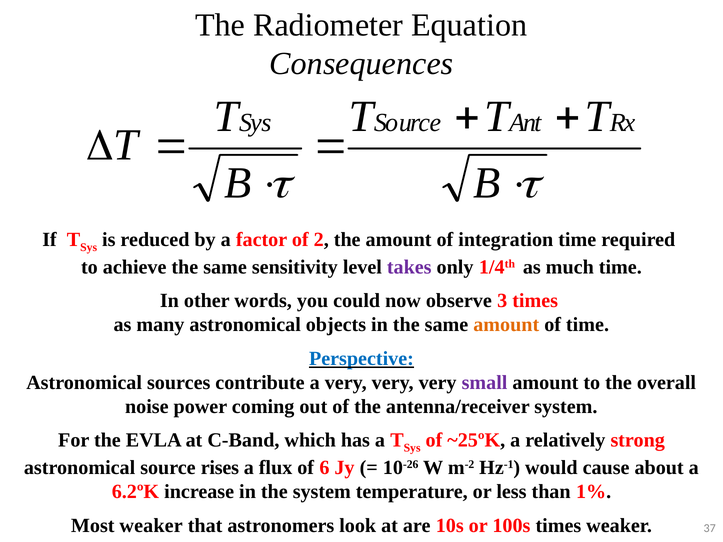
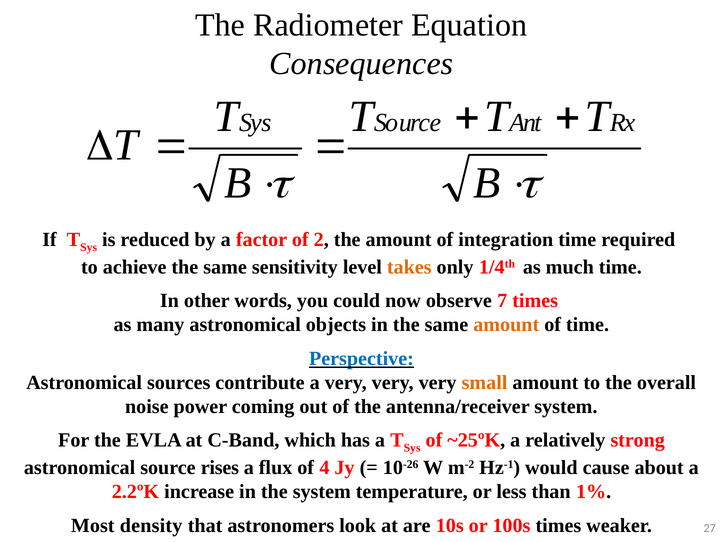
takes colour: purple -> orange (409, 267)
3: 3 -> 7 (502, 301)
small colour: purple -> orange (485, 383)
6: 6 -> 4 (324, 468)
6.2ºK: 6.2ºK -> 2.2ºK (135, 492)
Most weaker: weaker -> density (151, 526)
37: 37 -> 27 (710, 529)
